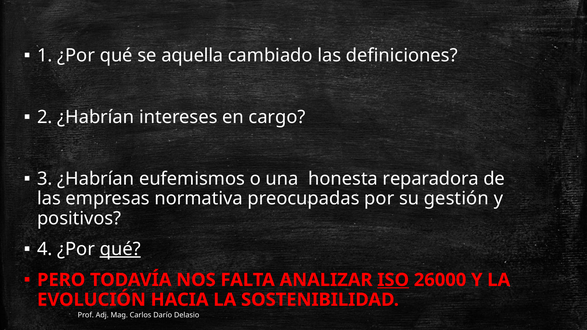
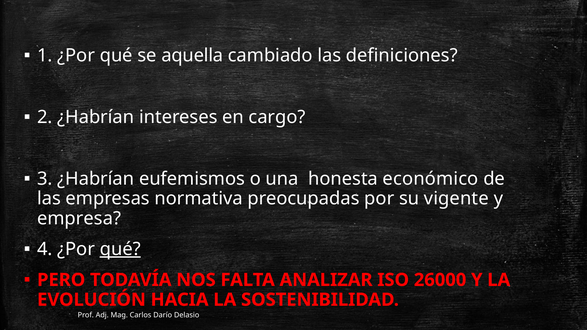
reparadora: reparadora -> económico (431, 179)
gestión: gestión -> vigente (456, 199)
positivos: positivos -> empresa (79, 218)
ISO underline: present -> none (393, 280)
